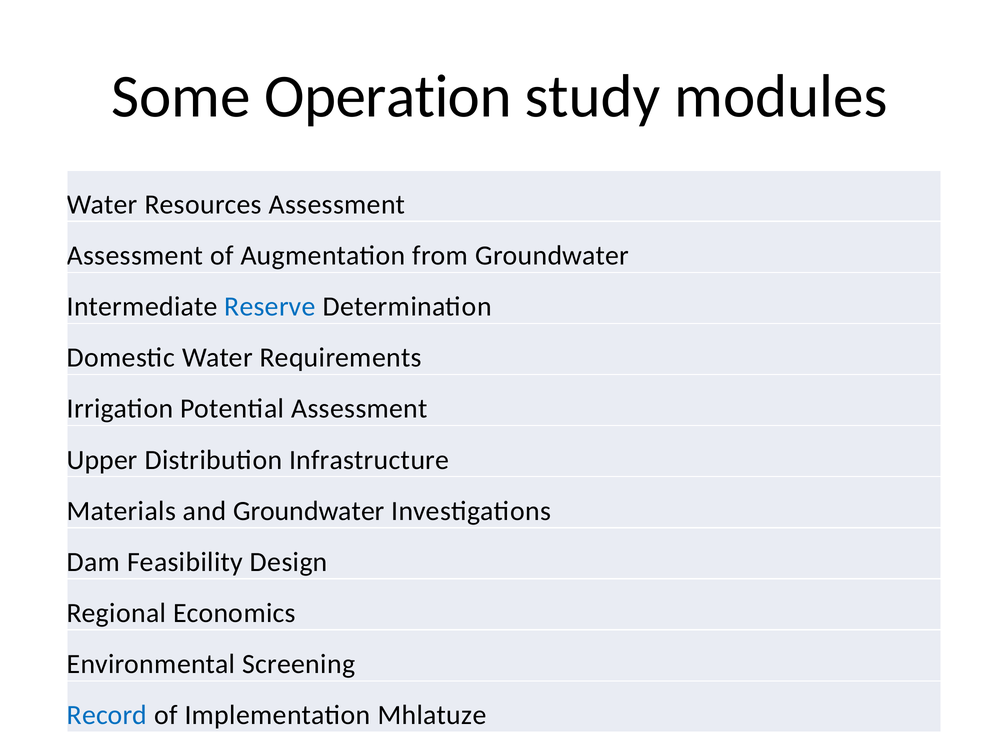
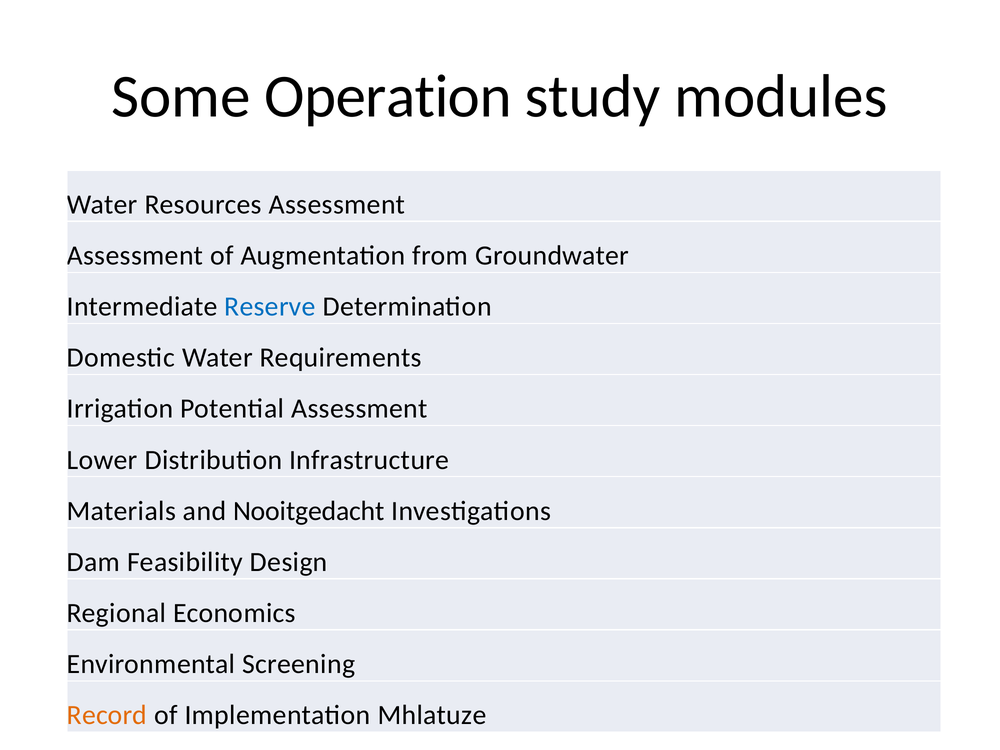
Upper: Upper -> Lower (102, 460)
and Groundwater: Groundwater -> Nooitgedacht (309, 511)
Record colour: blue -> orange (107, 715)
